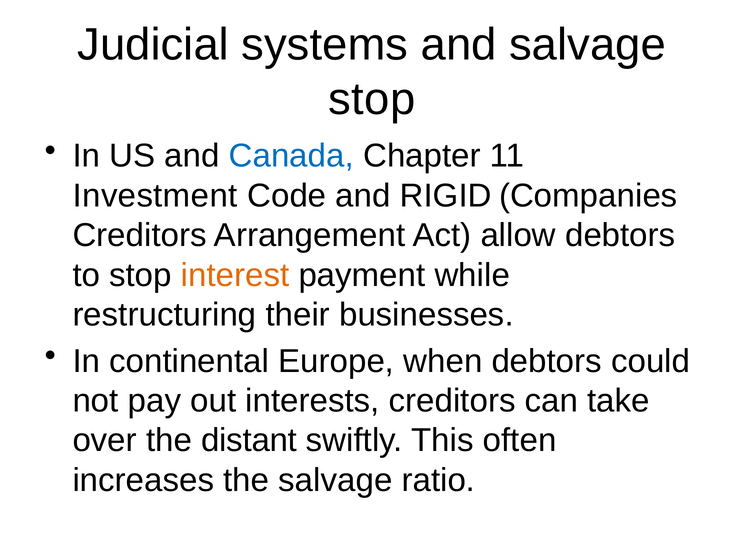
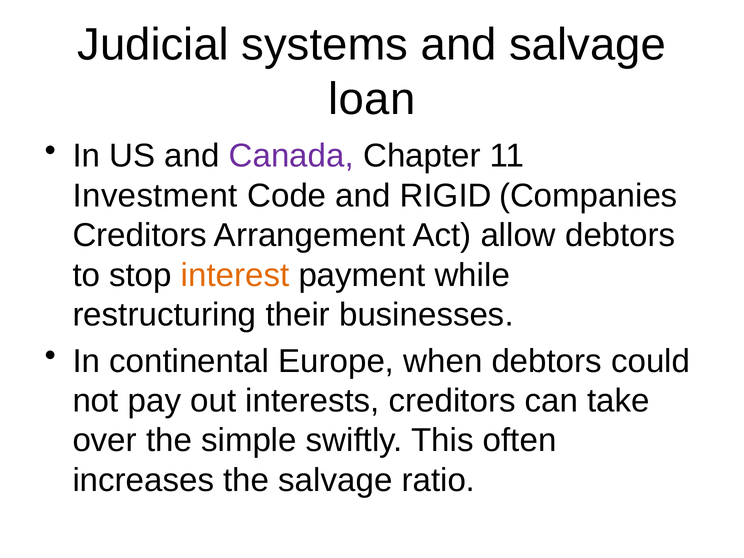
stop: stop -> loan (372, 99)
Canada colour: blue -> purple (291, 156)
distant: distant -> simple (249, 441)
